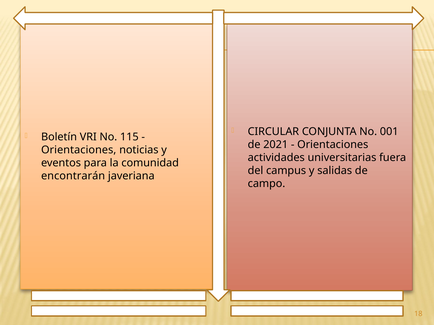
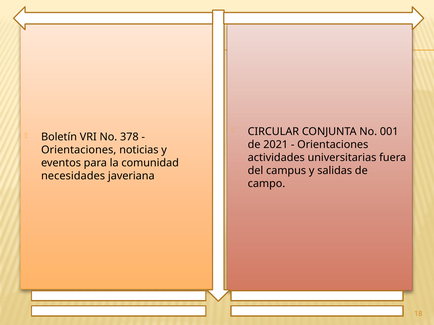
115: 115 -> 378 (129, 137)
encontrarán: encontrarán -> necesidades (73, 176)
